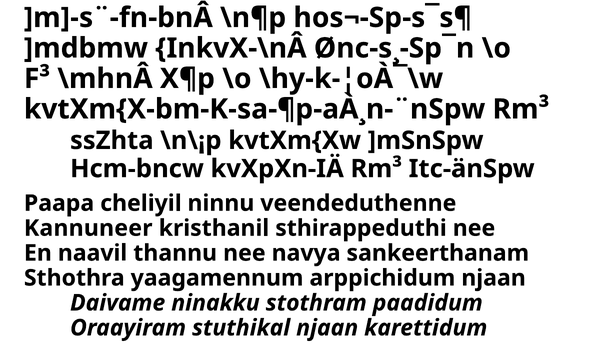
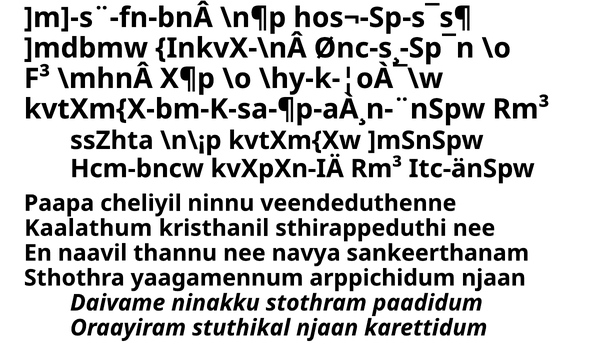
Kannuneer: Kannuneer -> Kaalathum (88, 228)
